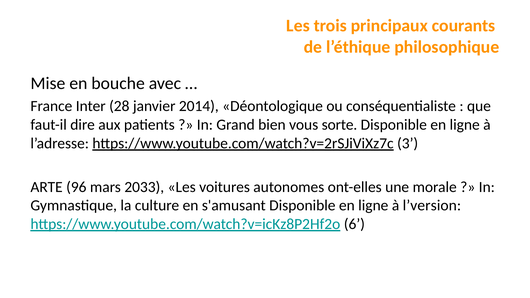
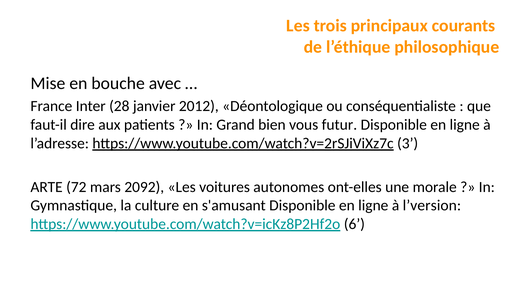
2014: 2014 -> 2012 (199, 106)
sorte: sorte -> futur (339, 125)
96: 96 -> 72 (76, 187)
2033: 2033 -> 2092 (144, 187)
